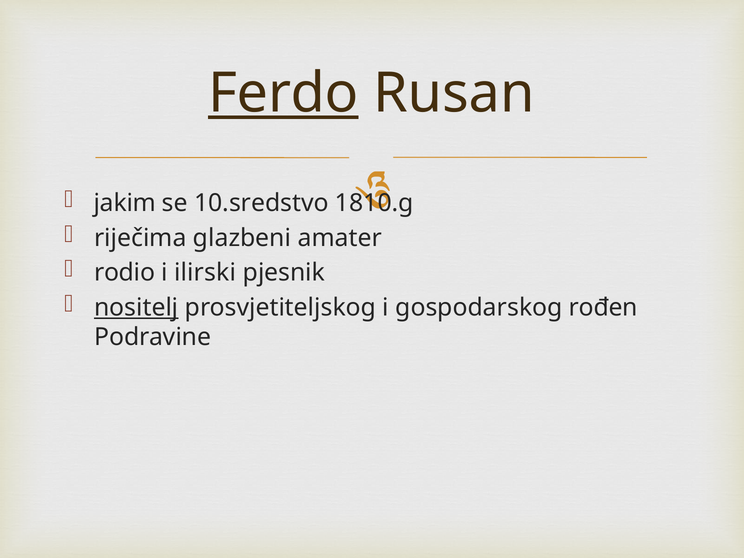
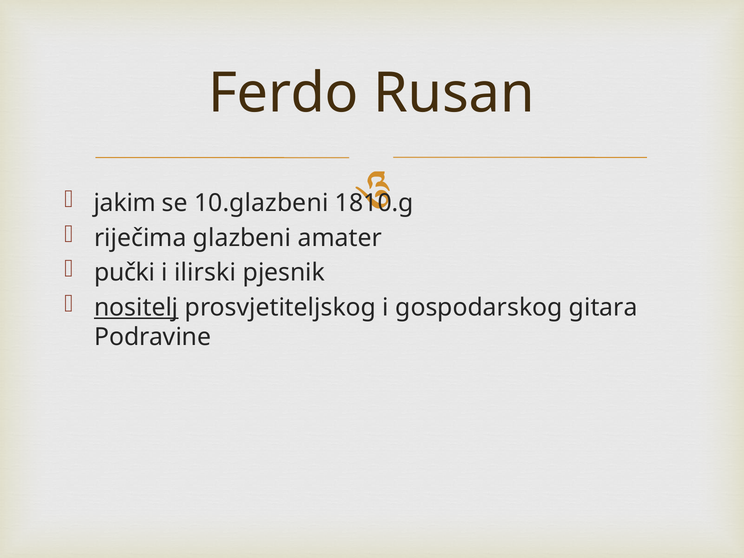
Ferdo underline: present -> none (283, 93)
10.sredstvo: 10.sredstvo -> 10.glazbeni (261, 203)
rodio: rodio -> pučki (125, 273)
rođen: rođen -> gitara (603, 307)
